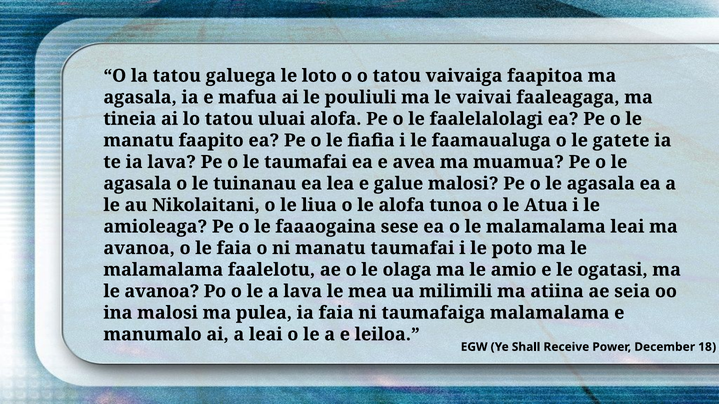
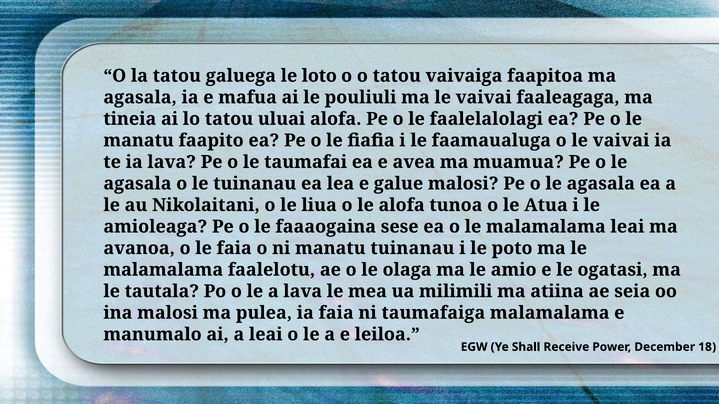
o le gatete: gatete -> vaivai (621, 141)
manatu taumafai: taumafai -> tuinanau (412, 248)
le avanoa: avanoa -> tautala (162, 292)
